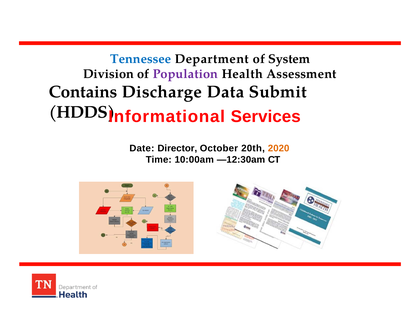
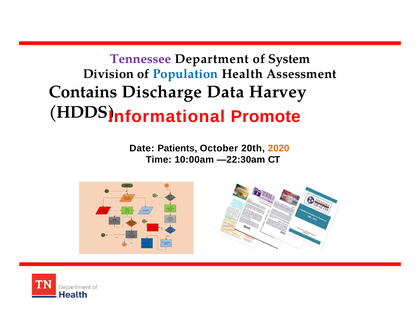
Tennessee colour: blue -> purple (141, 59)
Population colour: purple -> blue (185, 74)
Submit: Submit -> Harvey (278, 92)
Services: Services -> Promote (266, 117)
Director: Director -> Patients (177, 149)
—12:30am: —12:30am -> —22:30am (241, 160)
